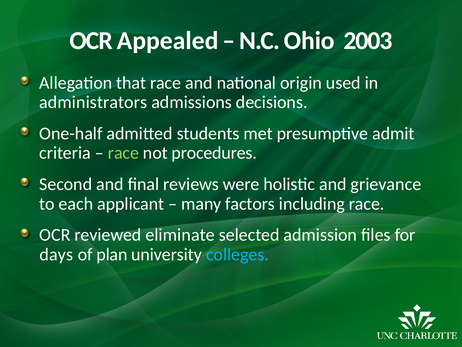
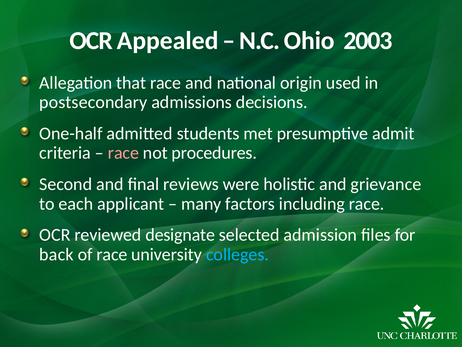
administrators: administrators -> postsecondary (93, 102)
race colour: light green -> pink (123, 153)
eliminate: eliminate -> designate (180, 235)
days: days -> back (56, 254)
of plan: plan -> race (112, 254)
